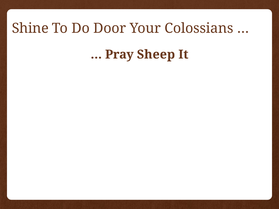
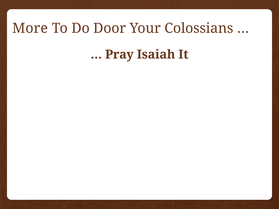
Shine: Shine -> More (30, 28)
Sheep: Sheep -> Isaiah (156, 55)
